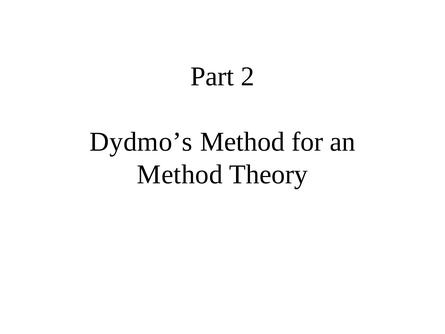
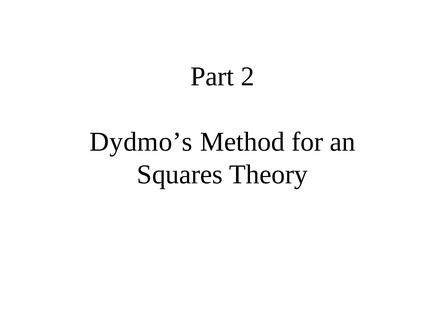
Method: Method -> Squares (180, 174)
